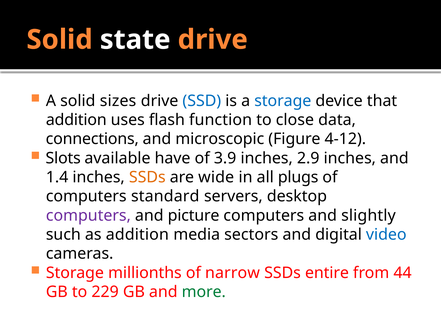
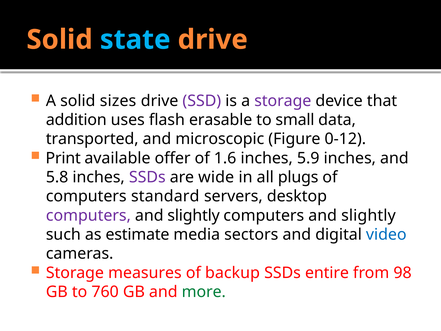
state colour: white -> light blue (135, 40)
SSD colour: blue -> purple (202, 101)
storage colour: blue -> purple (283, 101)
function: function -> erasable (221, 120)
close: close -> small (295, 120)
connections: connections -> transported (92, 139)
4-12: 4-12 -> 0-12 (345, 139)
Slots: Slots -> Print (63, 158)
have: have -> offer (173, 158)
3.9: 3.9 -> 1.6 (225, 158)
2.9: 2.9 -> 5.9 (308, 158)
1.4: 1.4 -> 5.8 (57, 177)
SSDs colour: orange -> purple (147, 177)
picture: picture -> slightly (194, 215)
as addition: addition -> estimate (137, 234)
millionths: millionths -> measures (145, 273)
narrow: narrow -> backup (232, 273)
44: 44 -> 98 (403, 273)
229: 229 -> 760 (105, 292)
